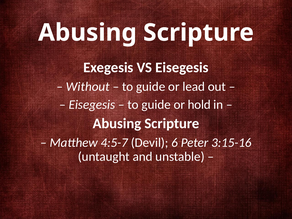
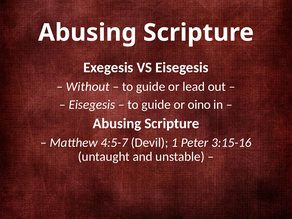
hold: hold -> oino (199, 105)
6: 6 -> 1 (175, 143)
